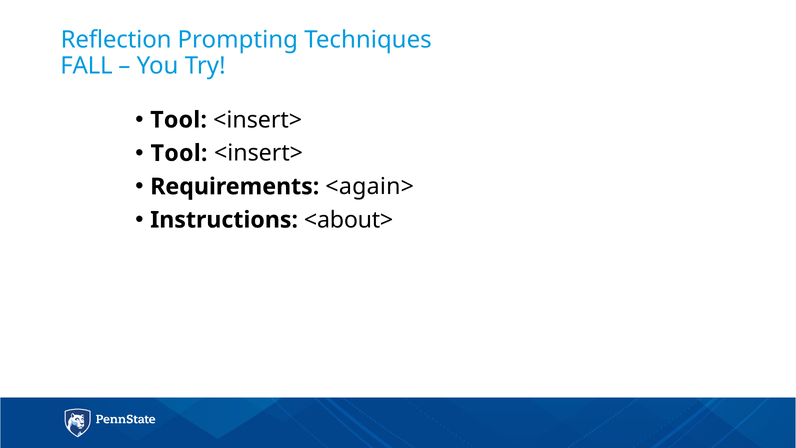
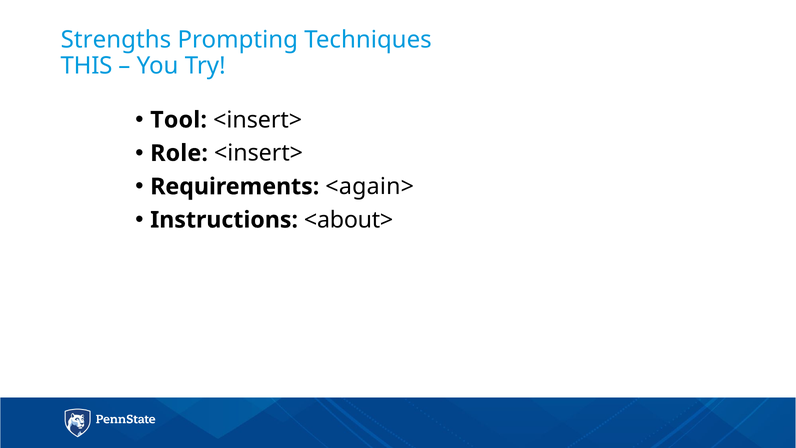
Reflection: Reflection -> Strengths (116, 40)
FALL: FALL -> THIS (87, 66)
Tool: Tool -> Role (179, 153)
